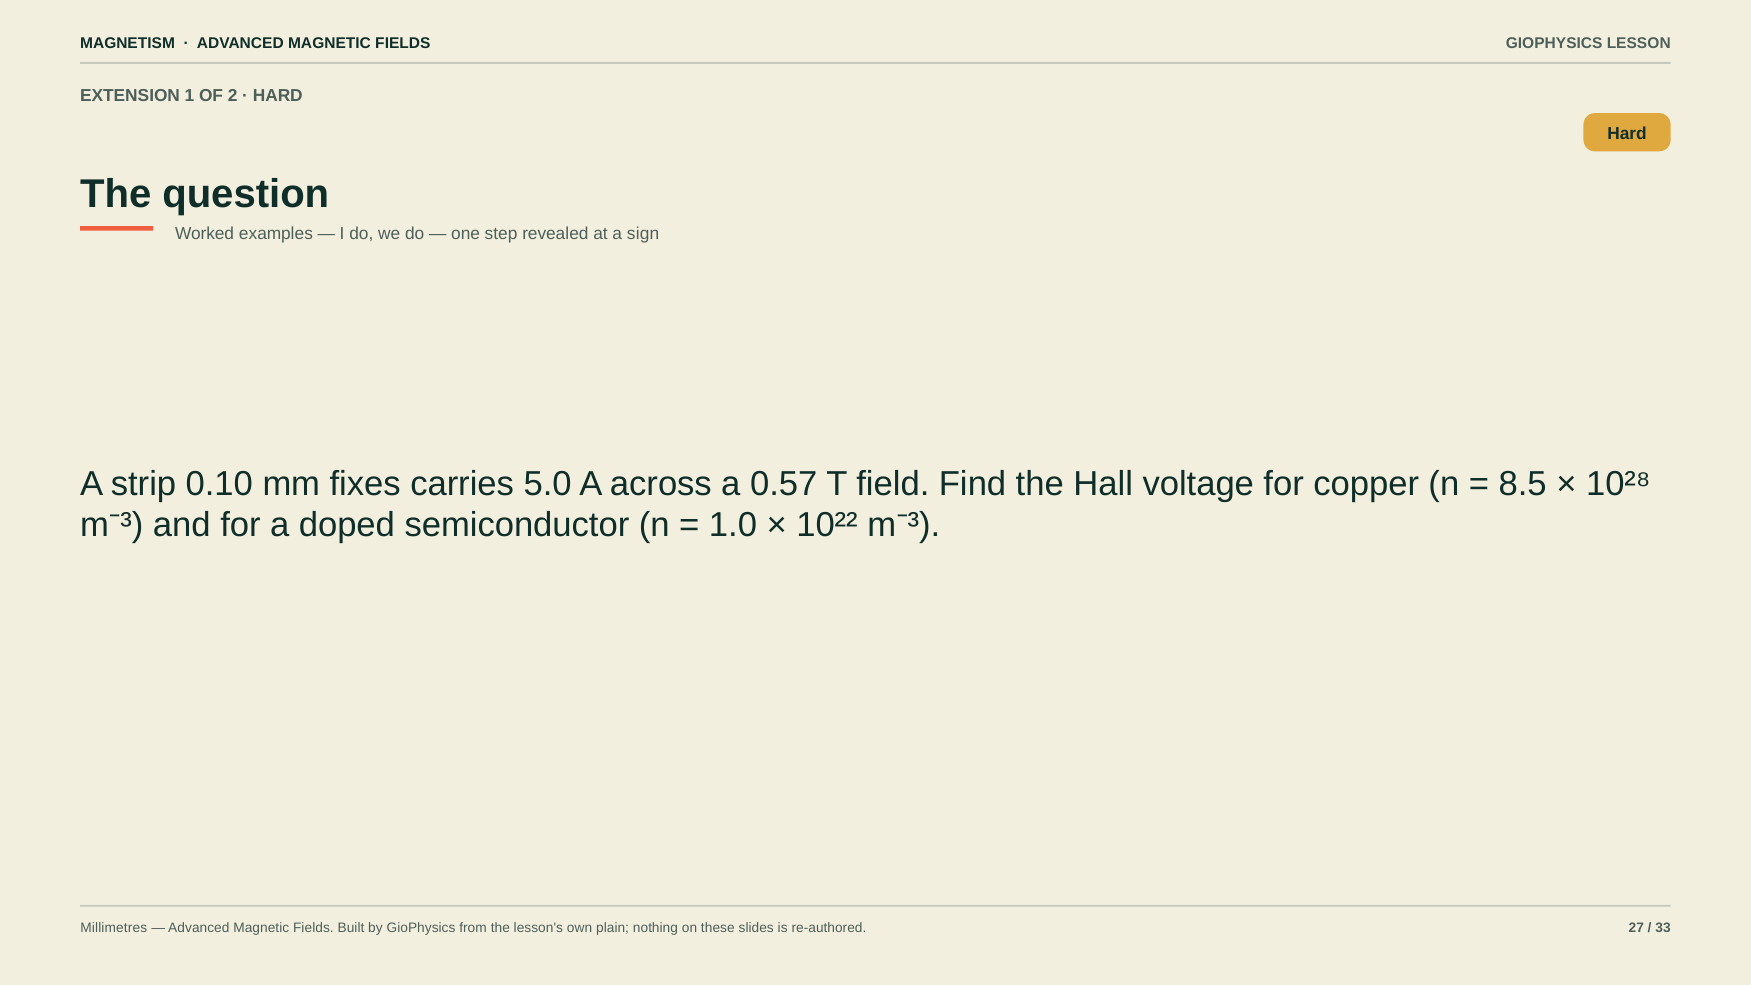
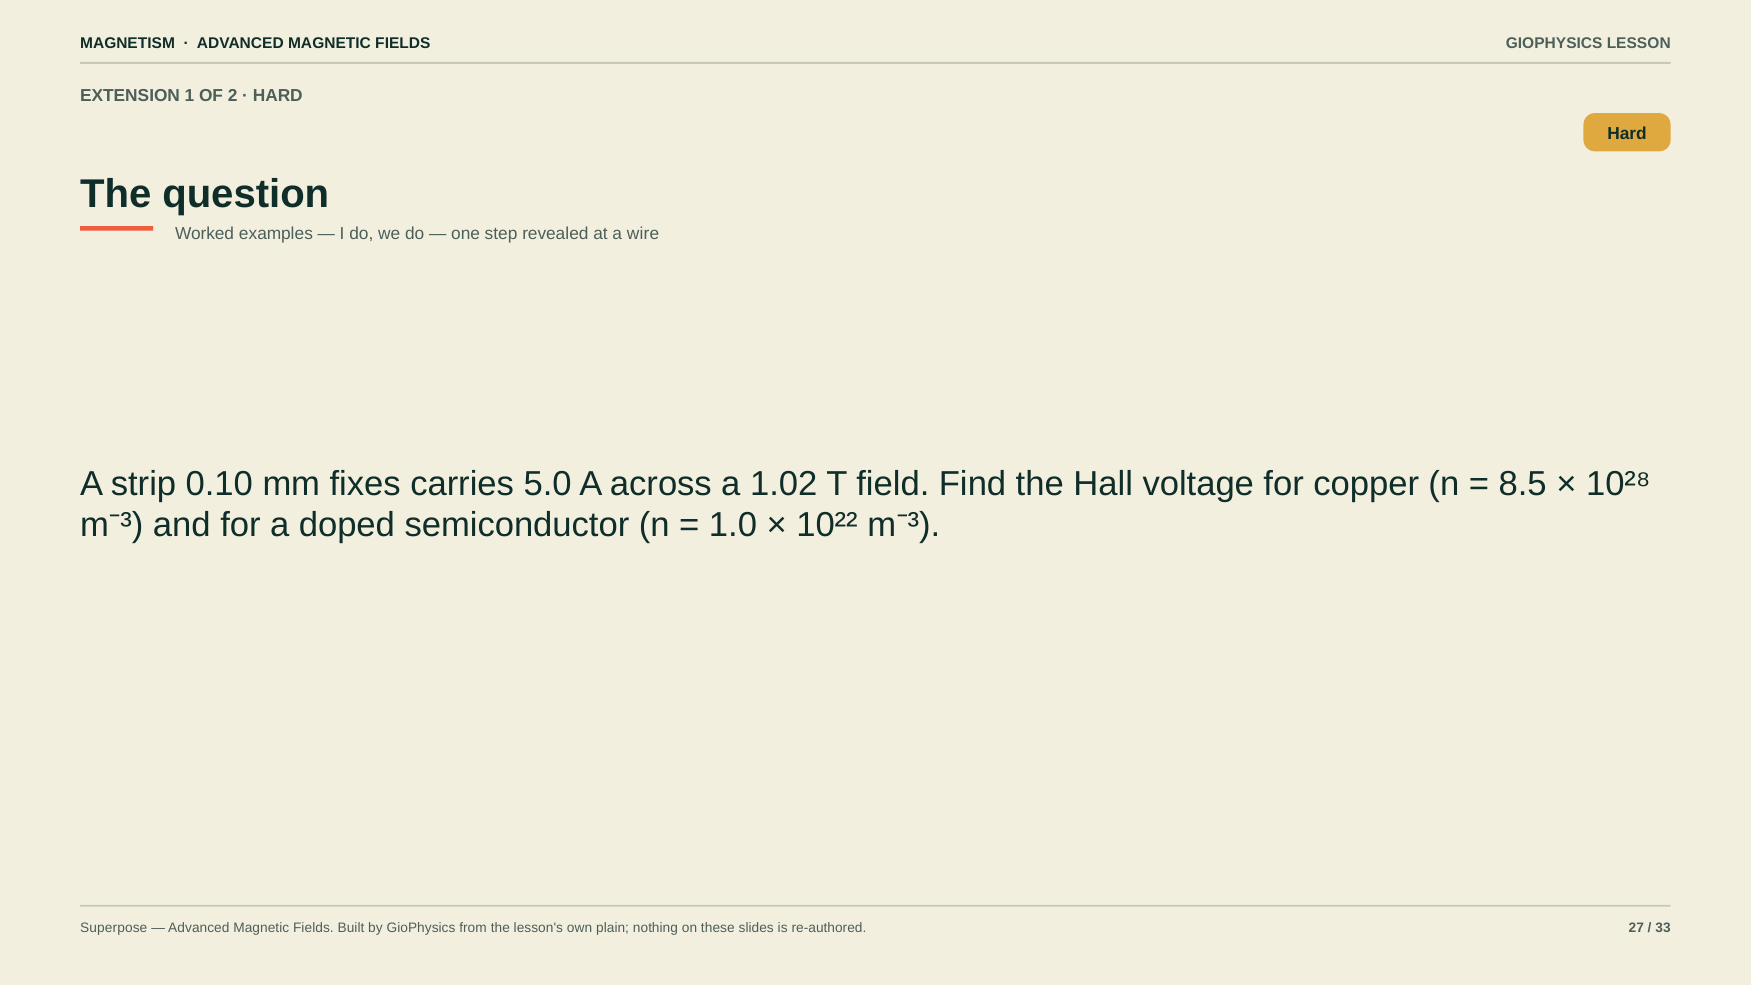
sign: sign -> wire (643, 234)
0.57: 0.57 -> 1.02 (784, 484)
Millimetres: Millimetres -> Superpose (114, 928)
